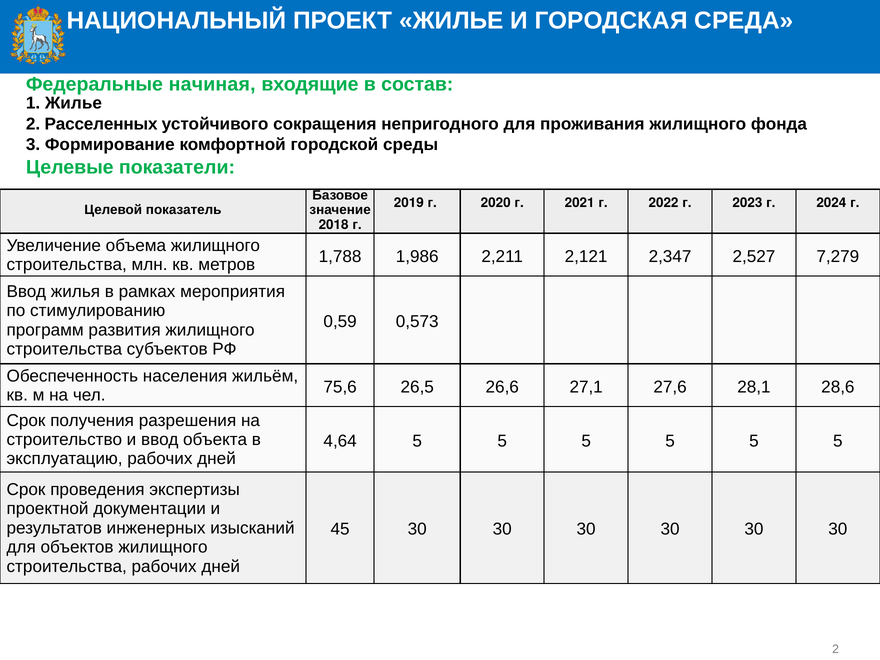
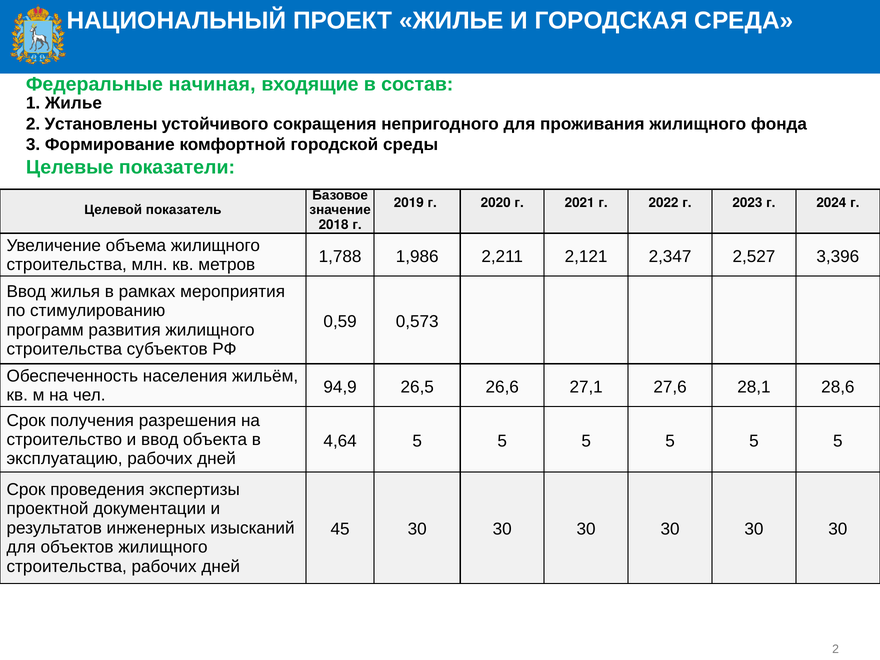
Расселенных: Расселенных -> Установлены (101, 124)
7,279: 7,279 -> 3,396 (838, 256)
75,6: 75,6 -> 94,9 (340, 387)
